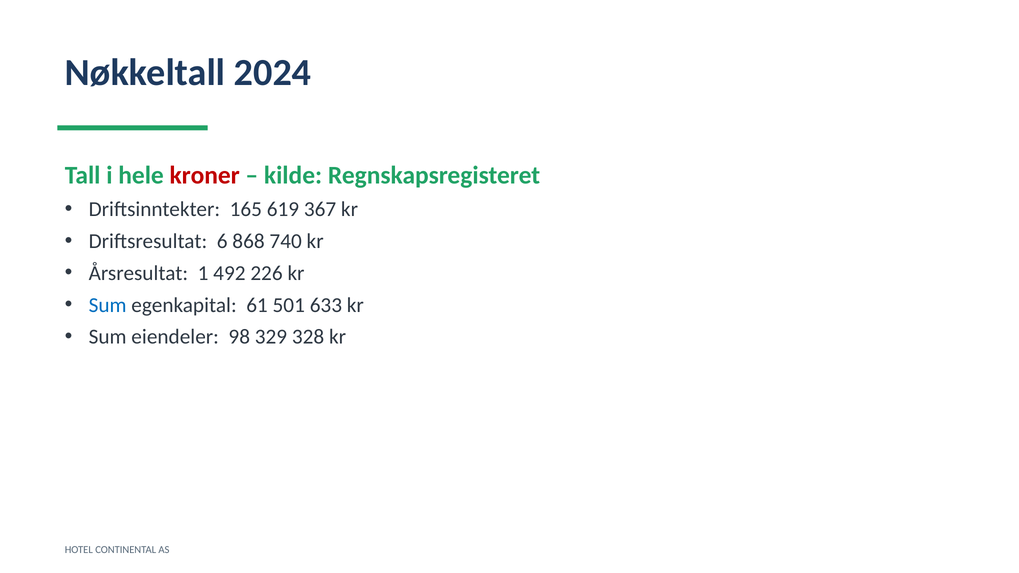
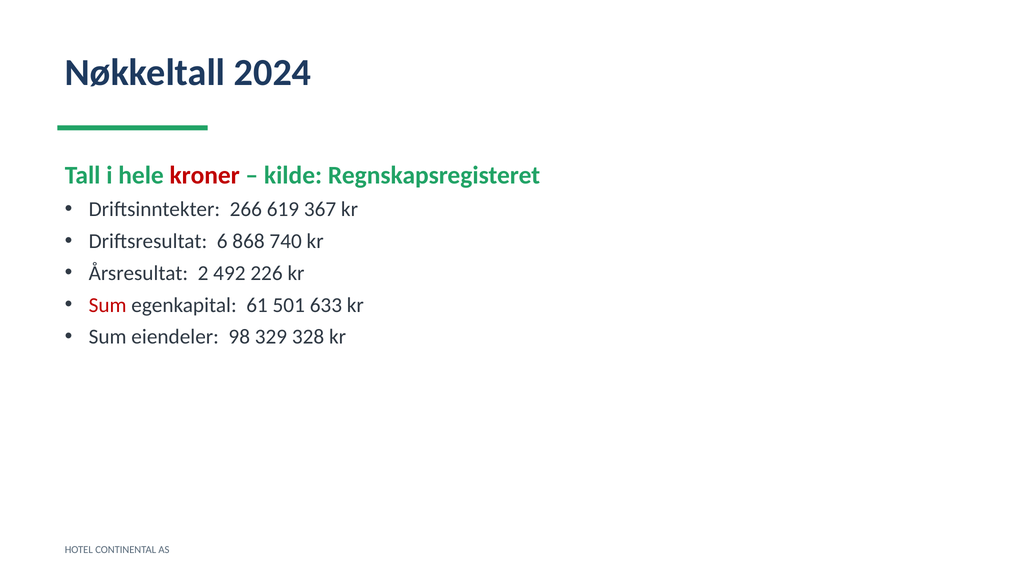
165: 165 -> 266 (246, 210)
1: 1 -> 2 (203, 273)
Sum colour: blue -> red (108, 305)
